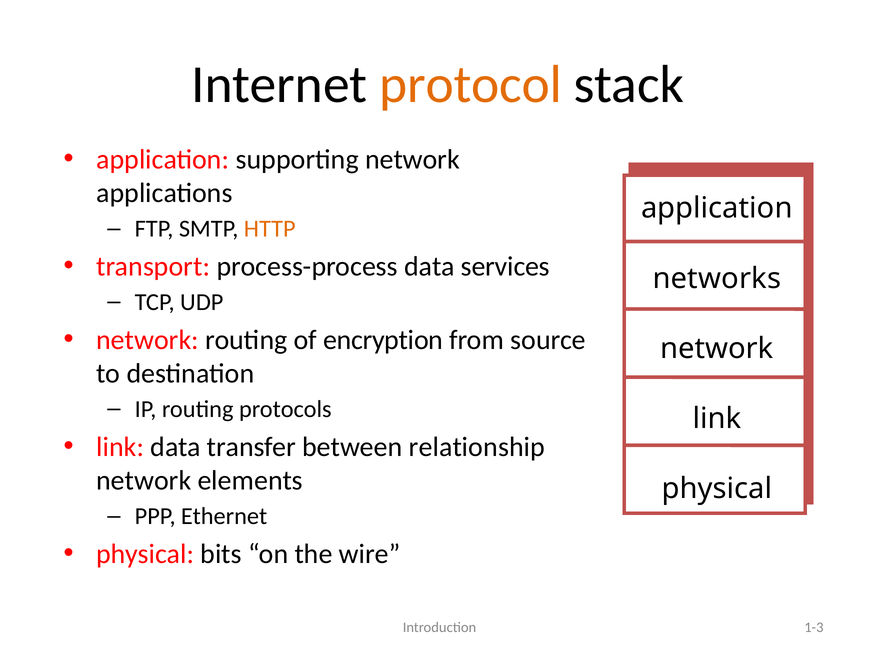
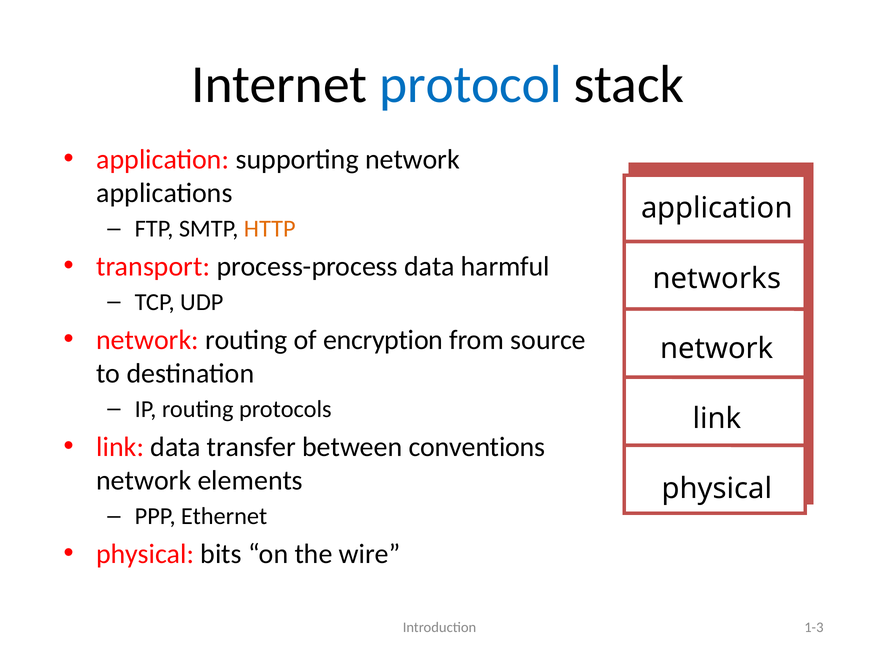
protocol colour: orange -> blue (471, 85)
services: services -> harmful (505, 266)
relationship: relationship -> conventions (477, 447)
